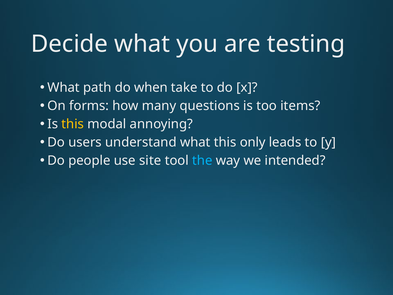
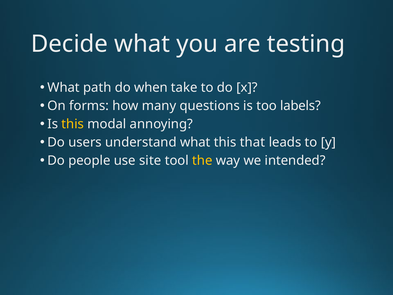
items: items -> labels (300, 106)
only: only -> that (253, 142)
the colour: light blue -> yellow (202, 160)
